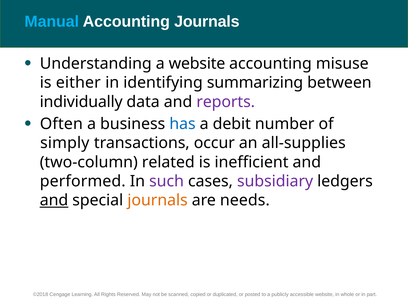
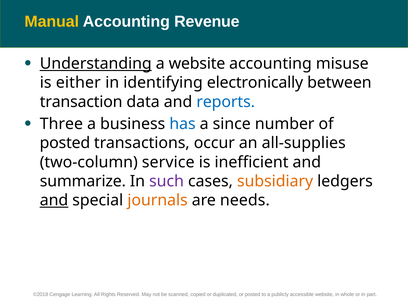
Manual colour: light blue -> yellow (52, 21)
Accounting Journals: Journals -> Revenue (207, 21)
Understanding underline: none -> present (96, 64)
summarizing: summarizing -> electronically (255, 83)
individually: individually -> transaction (81, 102)
reports colour: purple -> blue (226, 102)
Often: Often -> Three (61, 124)
debit: debit -> since (232, 124)
simply: simply -> posted (65, 143)
related: related -> service (168, 162)
performed: performed -> summarize (83, 181)
subsidiary colour: purple -> orange (275, 181)
